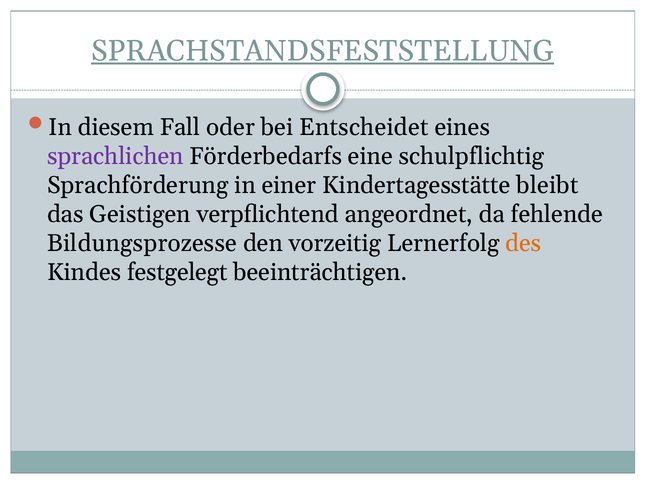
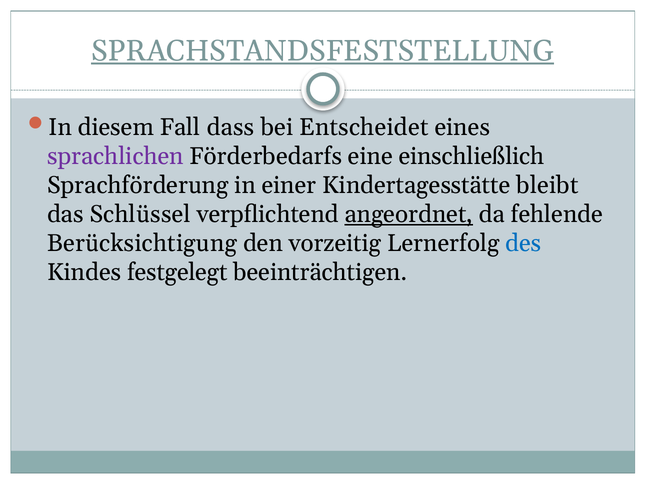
oder: oder -> dass (230, 127)
schulpflichtig: schulpflichtig -> einschließlich (472, 156)
Geistigen: Geistigen -> Schlüssel (140, 215)
angeordnet underline: none -> present (409, 215)
Bildungsprozesse: Bildungsprozesse -> Berücksichtigung (142, 244)
des colour: orange -> blue (523, 244)
